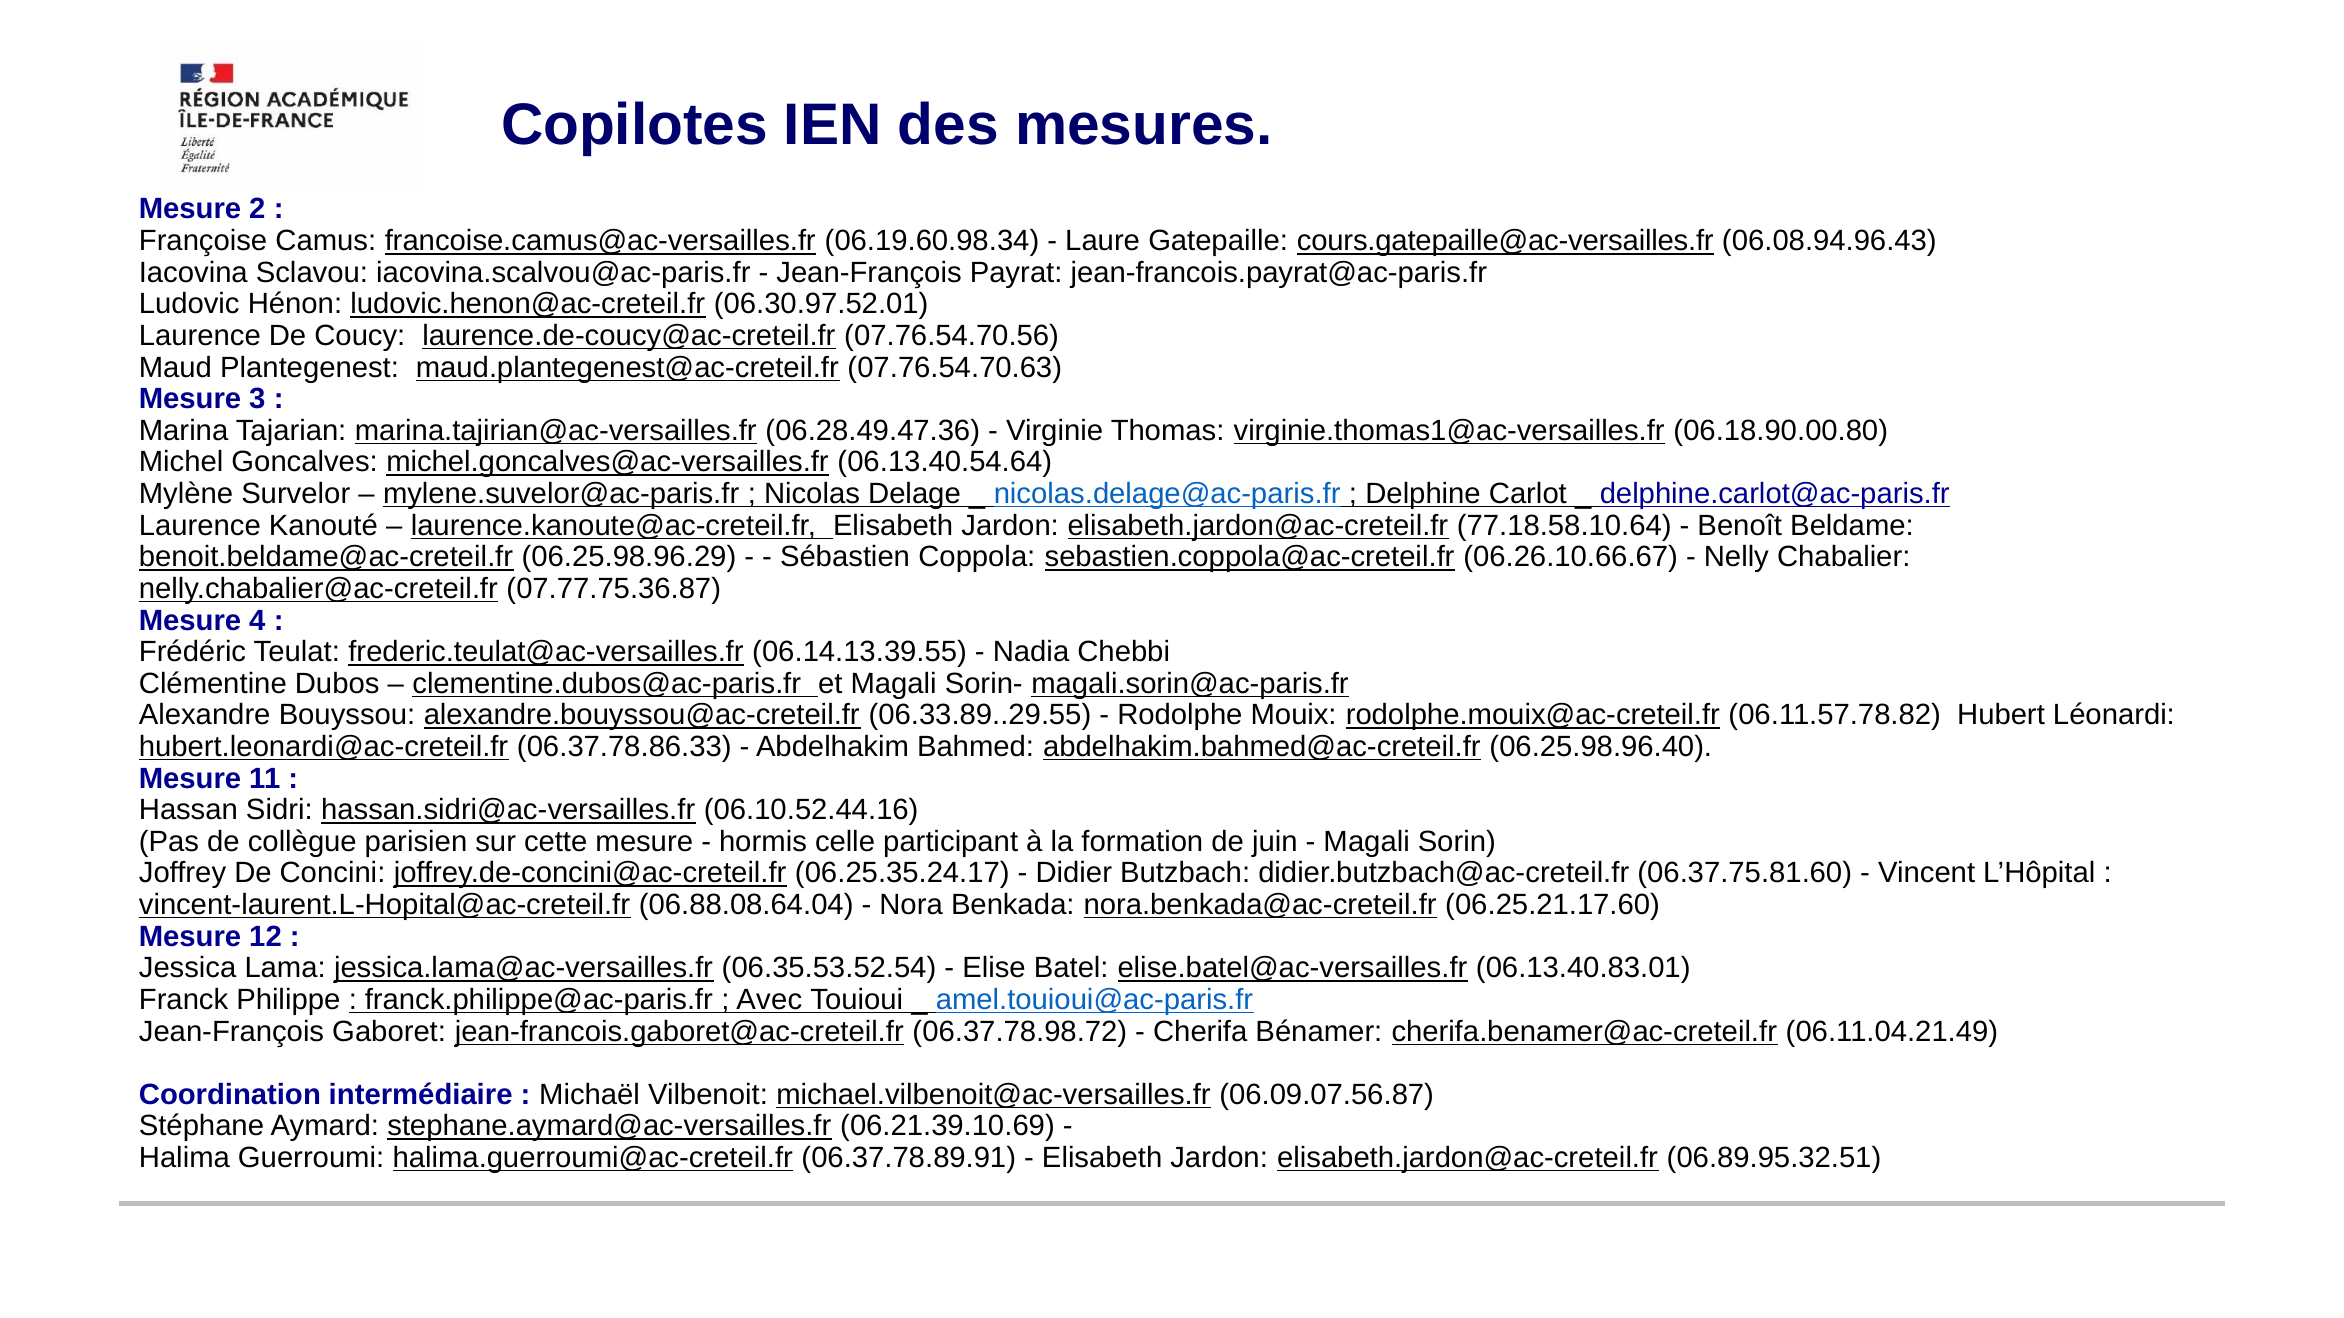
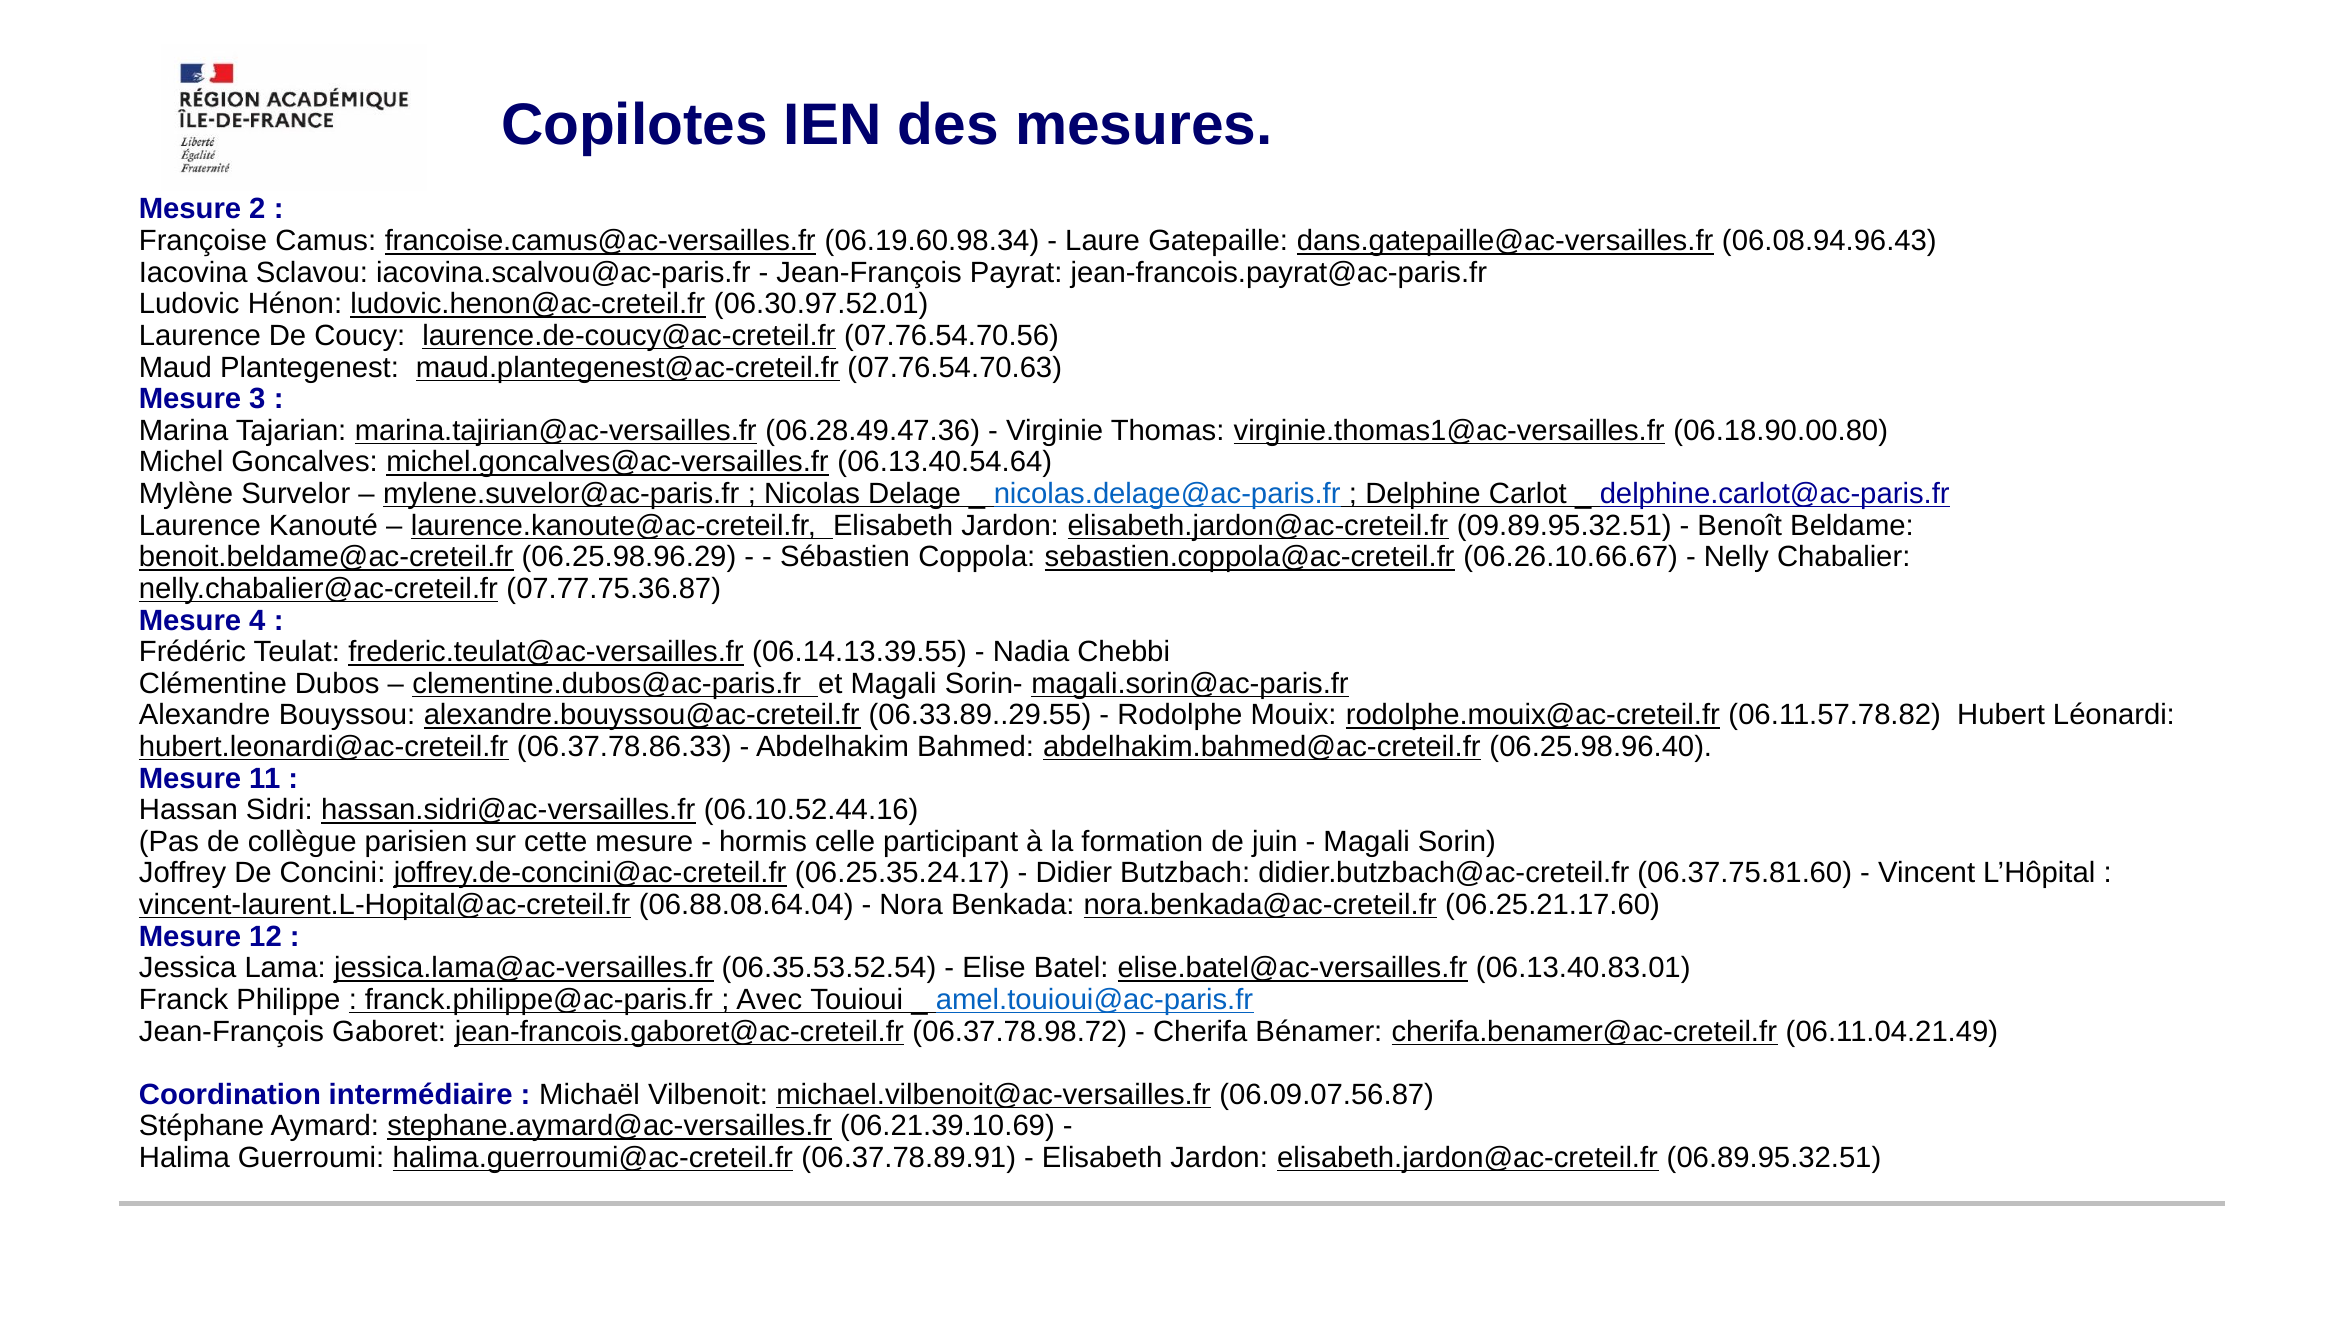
cours.gatepaille@ac-versailles.fr: cours.gatepaille@ac-versailles.fr -> dans.gatepaille@ac-versailles.fr (1505, 241)
77.18.58.10.64: 77.18.58.10.64 -> 09.89.95.32.51 (1564, 526)
